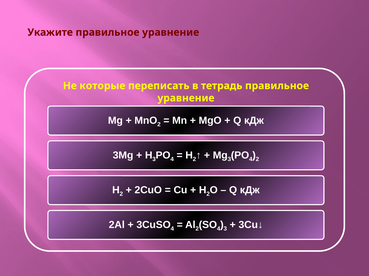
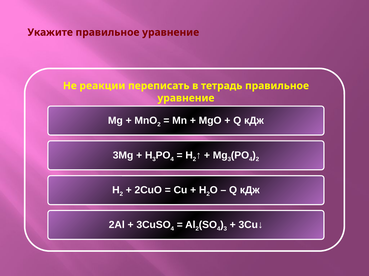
которые: которые -> реакции (102, 86)
